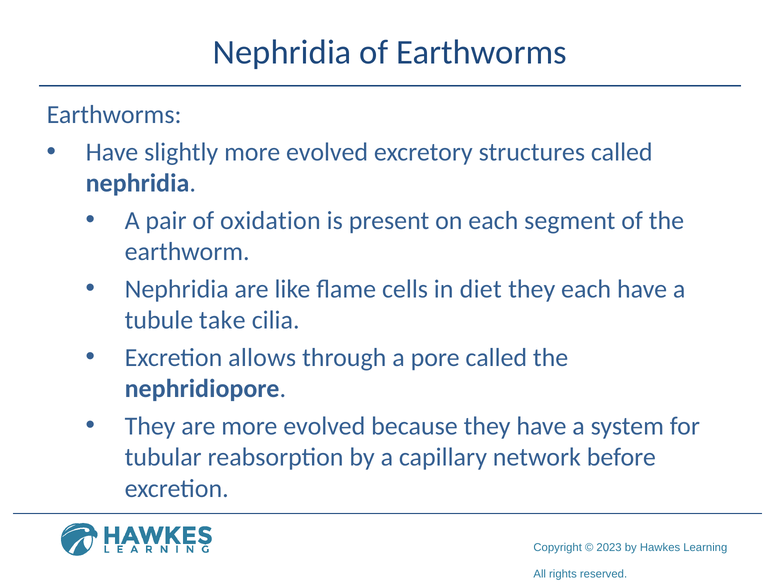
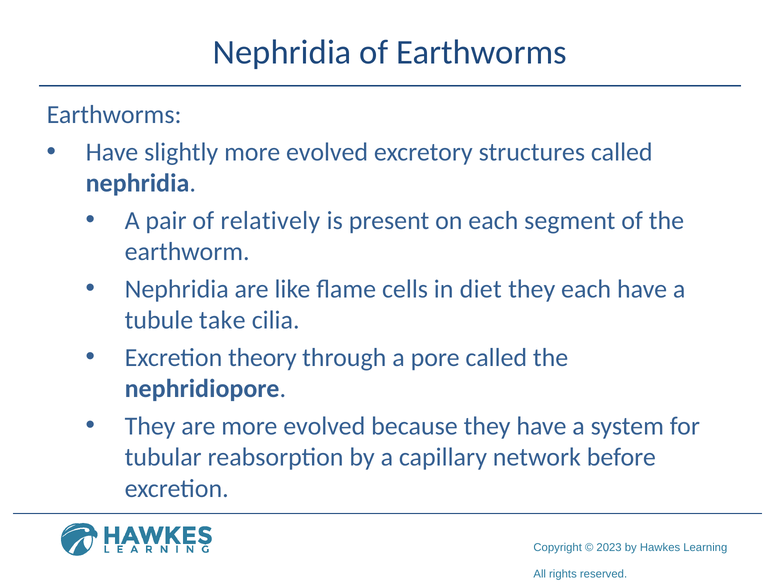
oxidation: oxidation -> relatively (270, 221)
allows: allows -> theory (262, 358)
